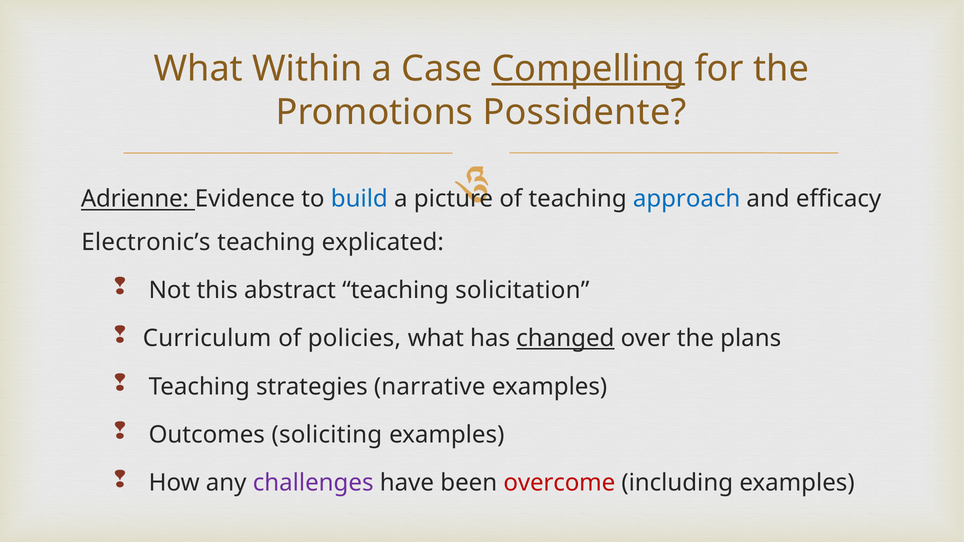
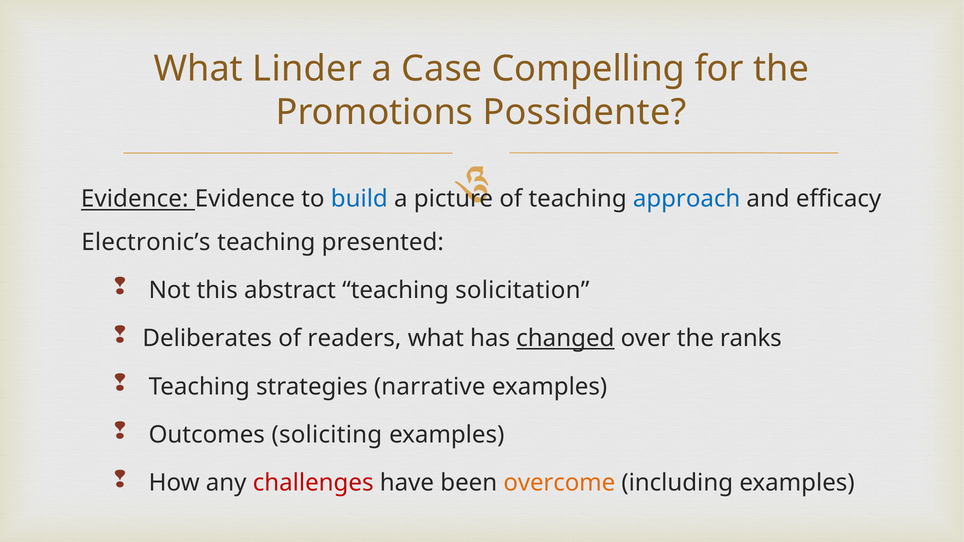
Within: Within -> Linder (307, 69)
Compelling underline: present -> none (588, 69)
Adrienne: Adrienne -> Evidence (135, 199)
explicated: explicated -> presented (383, 242)
Curriculum: Curriculum -> Deliberates (207, 339)
policies: policies -> readers (354, 339)
plans: plans -> ranks (751, 339)
challenges colour: purple -> red (313, 483)
overcome colour: red -> orange (559, 483)
